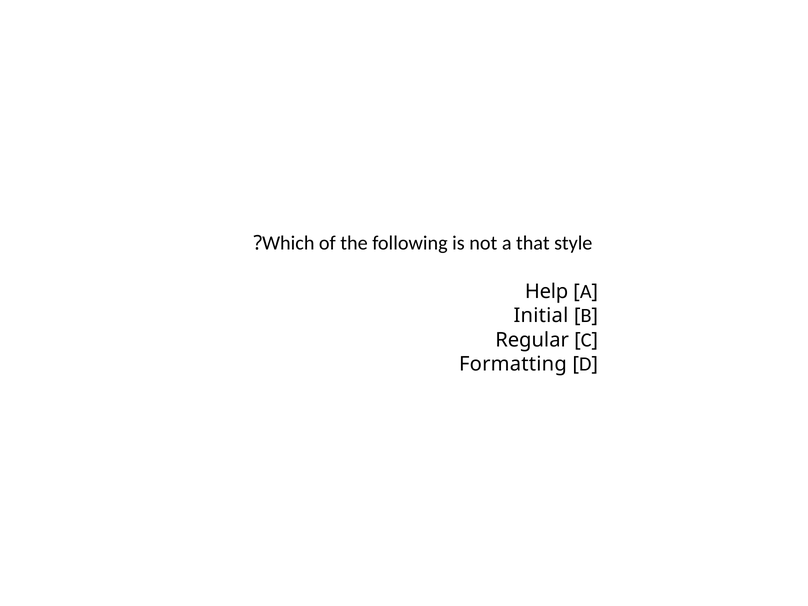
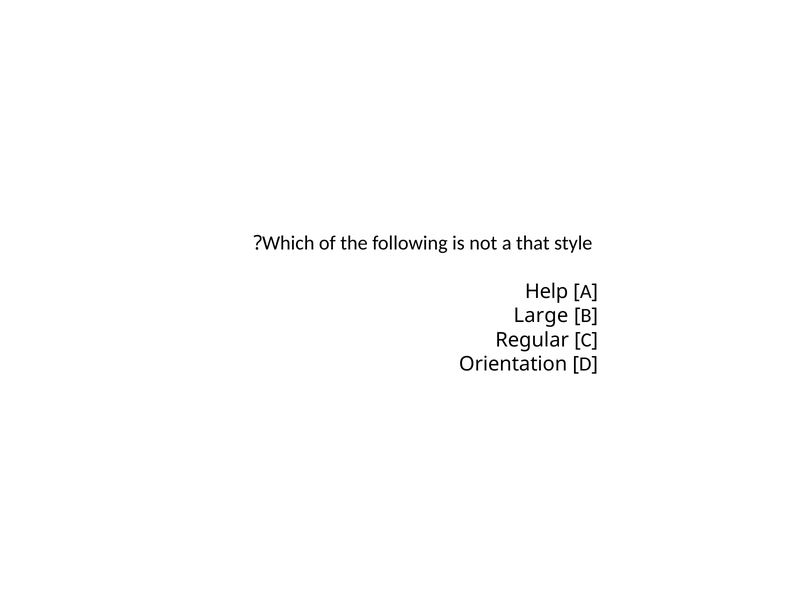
Initial: Initial -> Large (541, 316)
Formatting: Formatting -> Orientation (513, 364)
